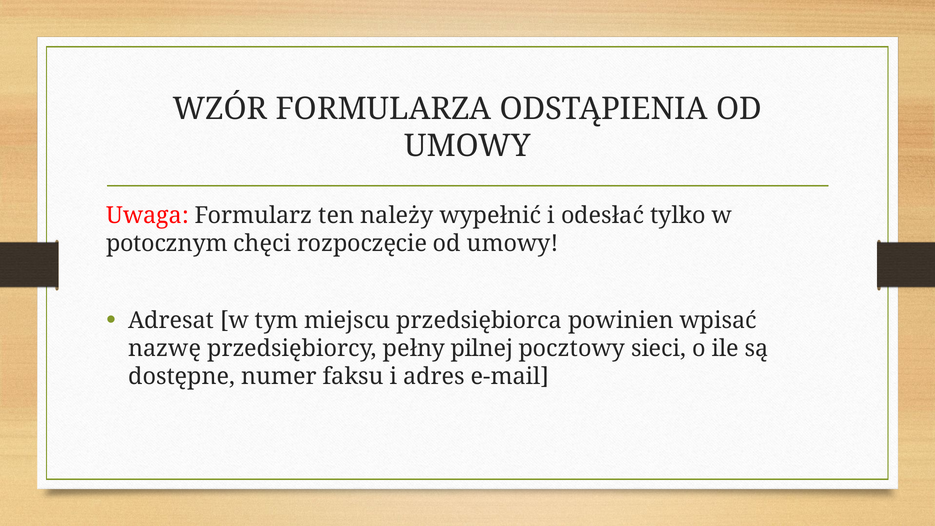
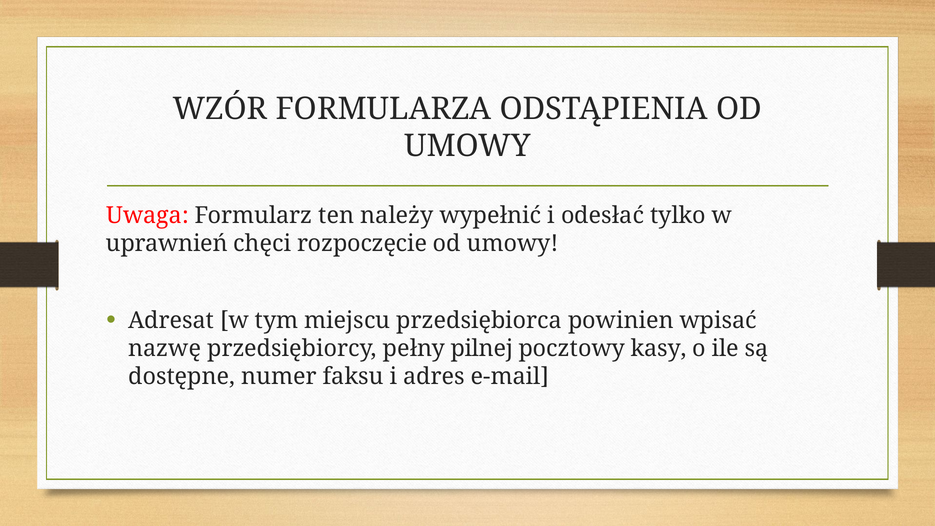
potocznym: potocznym -> uprawnień (167, 243)
sieci: sieci -> kasy (659, 349)
